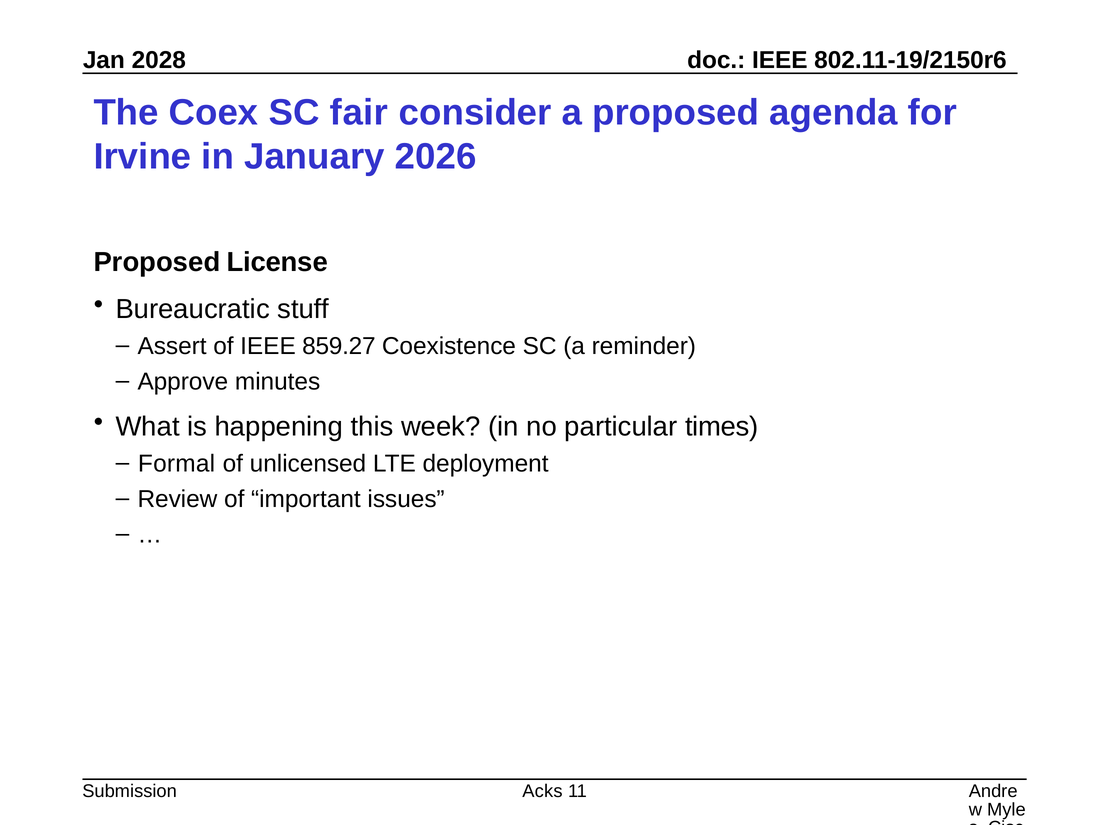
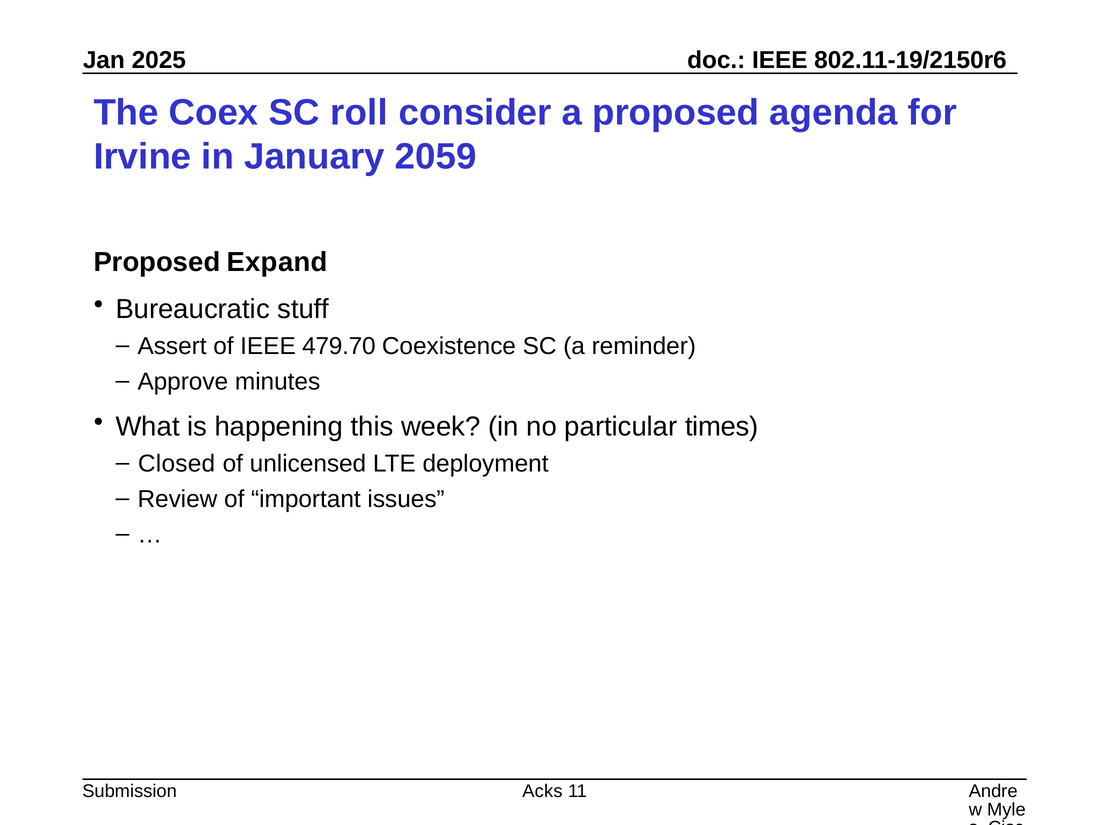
2028: 2028 -> 2025 (159, 60)
fair: fair -> roll (359, 113)
2026: 2026 -> 2059 (436, 157)
License: License -> Expand (277, 262)
859.27: 859.27 -> 479.70 (339, 346)
Formal: Formal -> Closed (177, 464)
